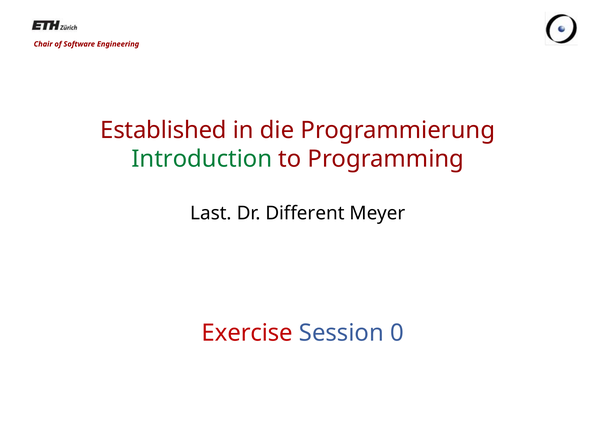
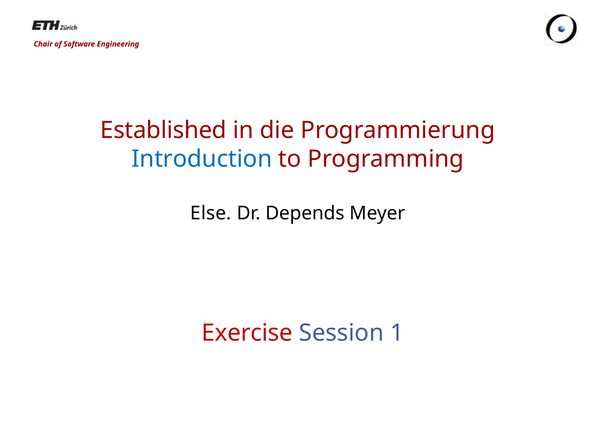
Introduction colour: green -> blue (202, 159)
Last: Last -> Else (211, 213)
Different: Different -> Depends (305, 213)
0: 0 -> 1 (397, 333)
